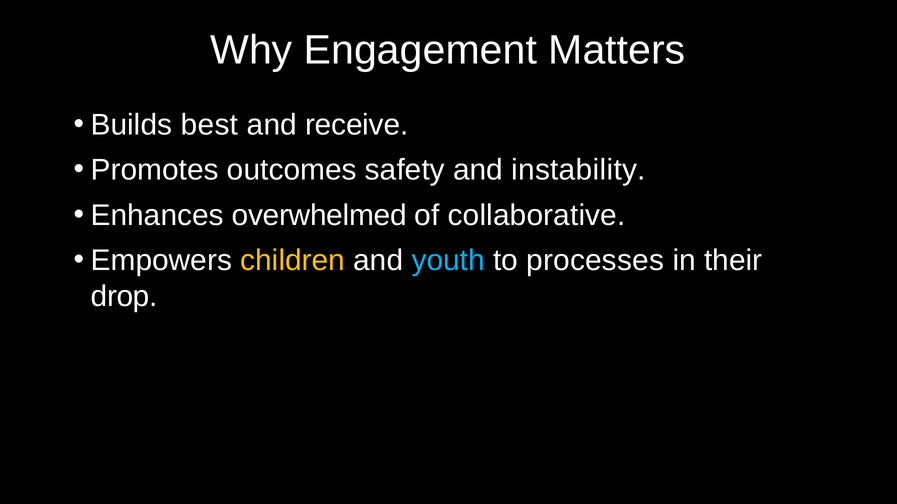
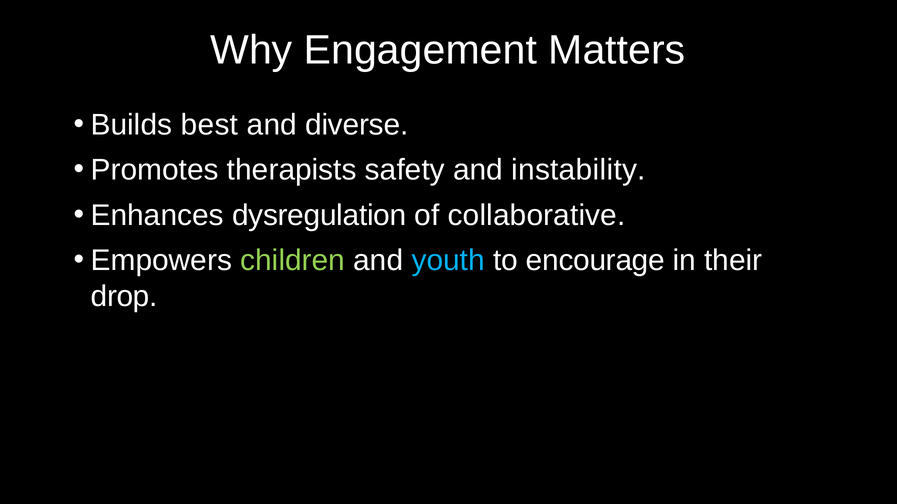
receive: receive -> diverse (357, 125)
outcomes: outcomes -> therapists (292, 170)
overwhelmed: overwhelmed -> dysregulation (319, 216)
children colour: yellow -> light green (293, 261)
processes: processes -> encourage (595, 261)
